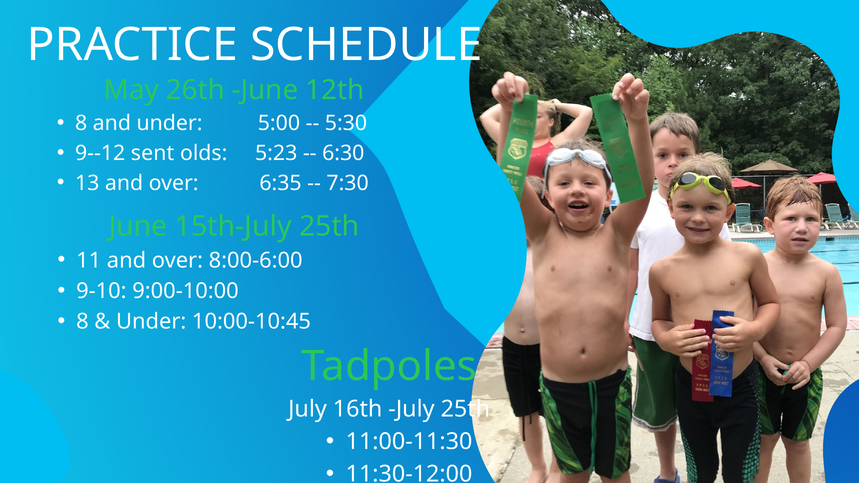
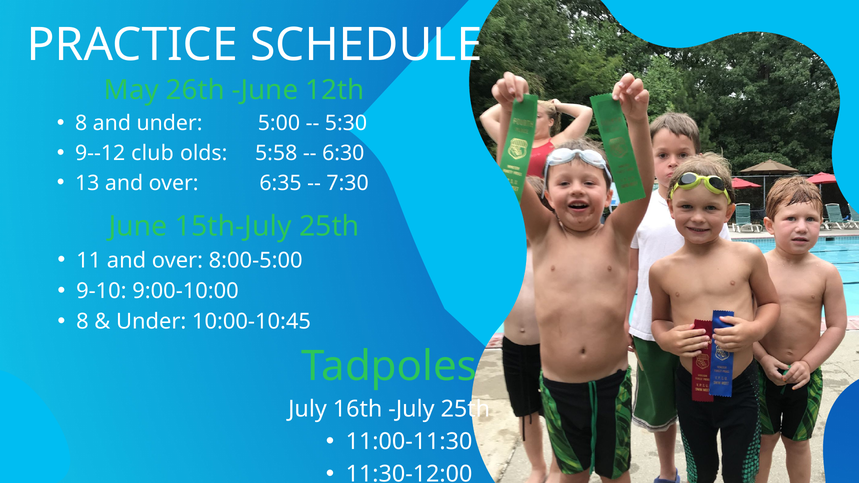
sent: sent -> club (153, 153)
5:23: 5:23 -> 5:58 (276, 153)
8:00-6:00: 8:00-6:00 -> 8:00-5:00 (256, 260)
